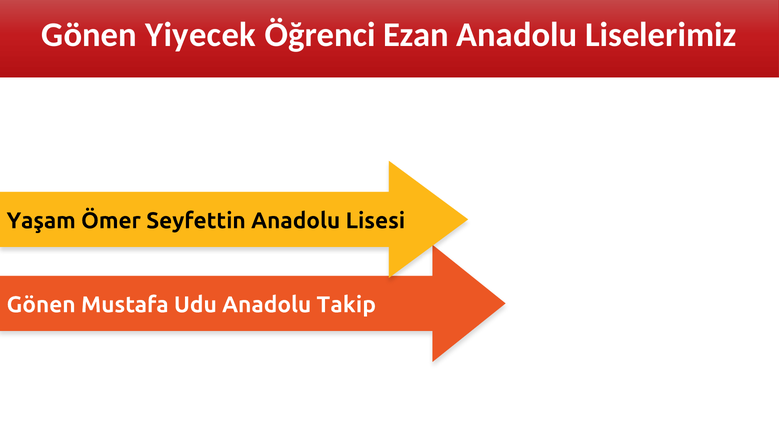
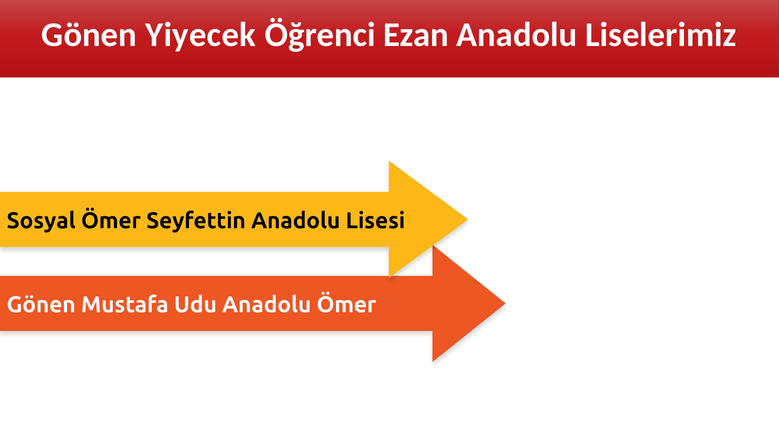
Yaşam: Yaşam -> Sosyal (41, 221)
Anadolu Takip: Takip -> Ömer (346, 305)
